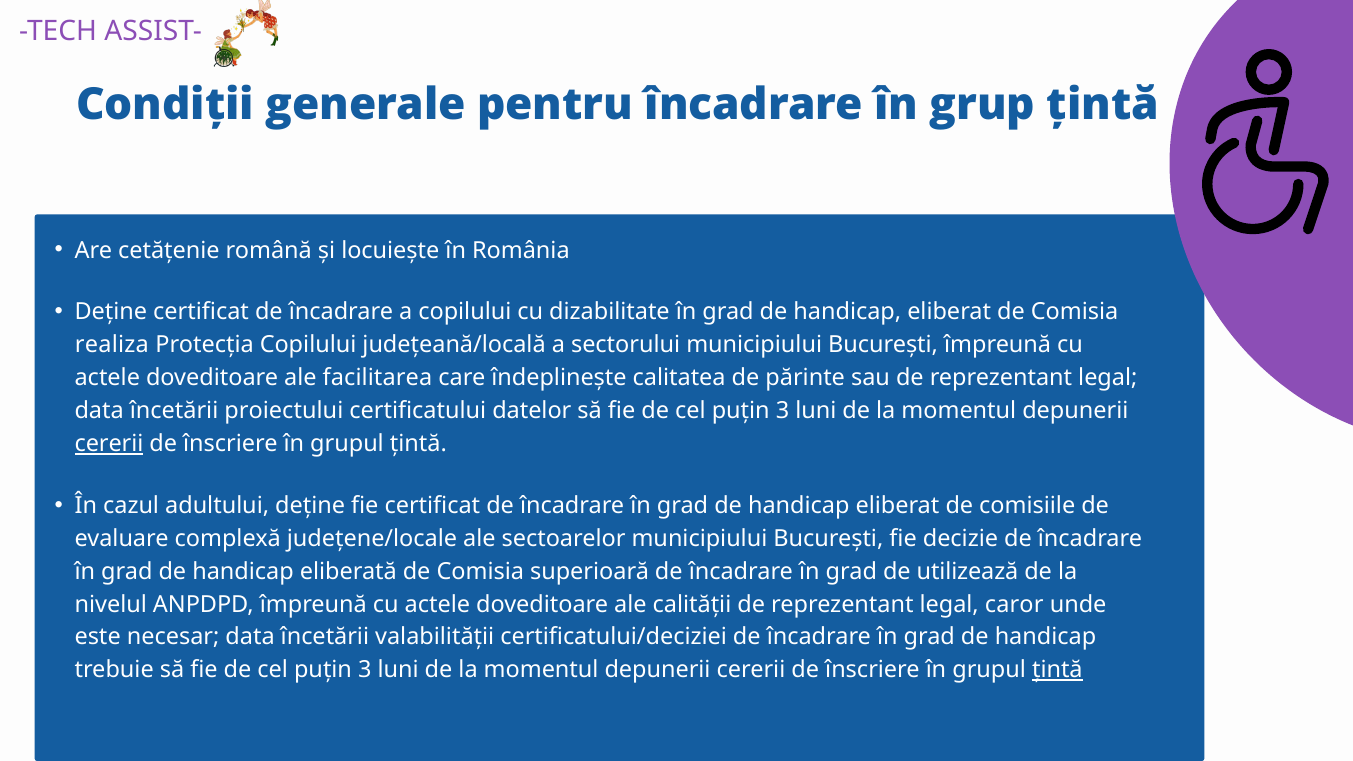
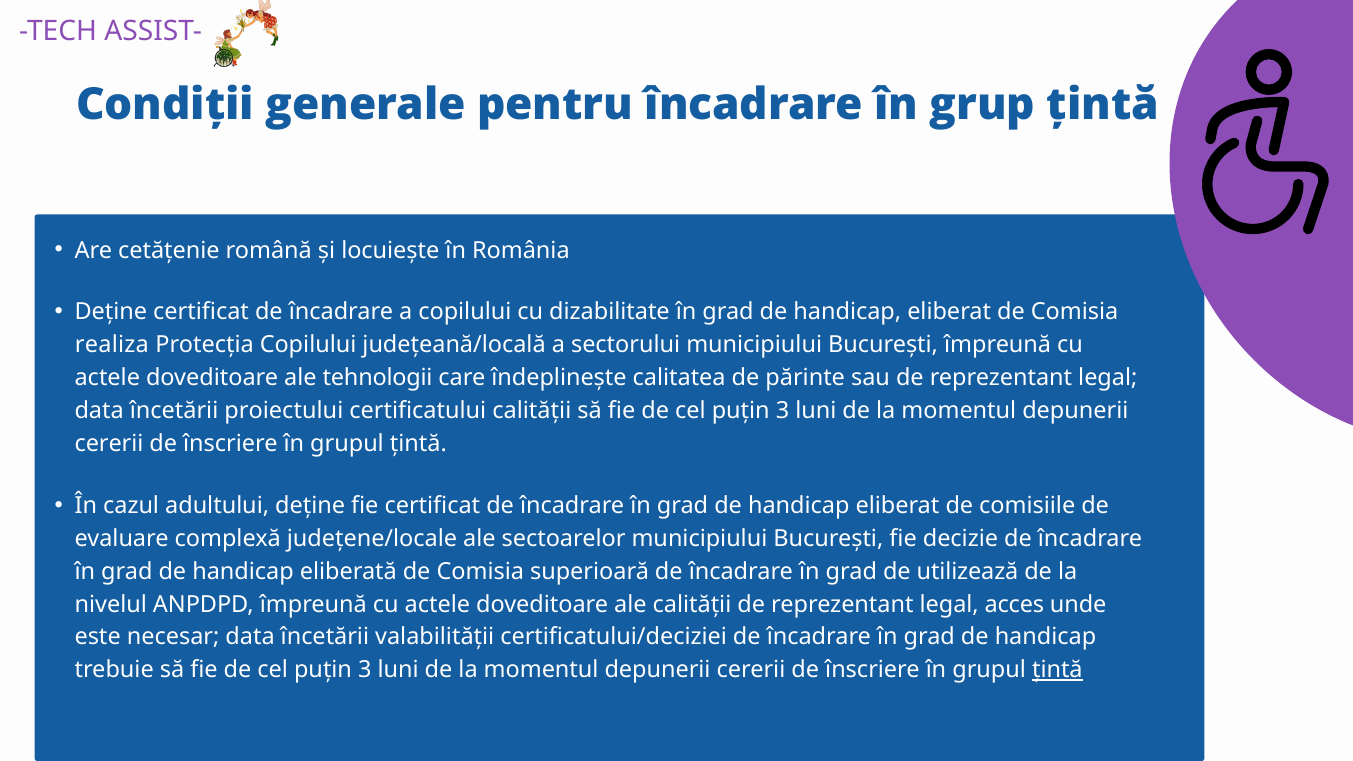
facilitarea: facilitarea -> tehnologii (378, 378)
certificatului datelor: datelor -> calității (532, 411)
cererii underline: present -> none (109, 444)
caror: caror -> acces (1014, 604)
